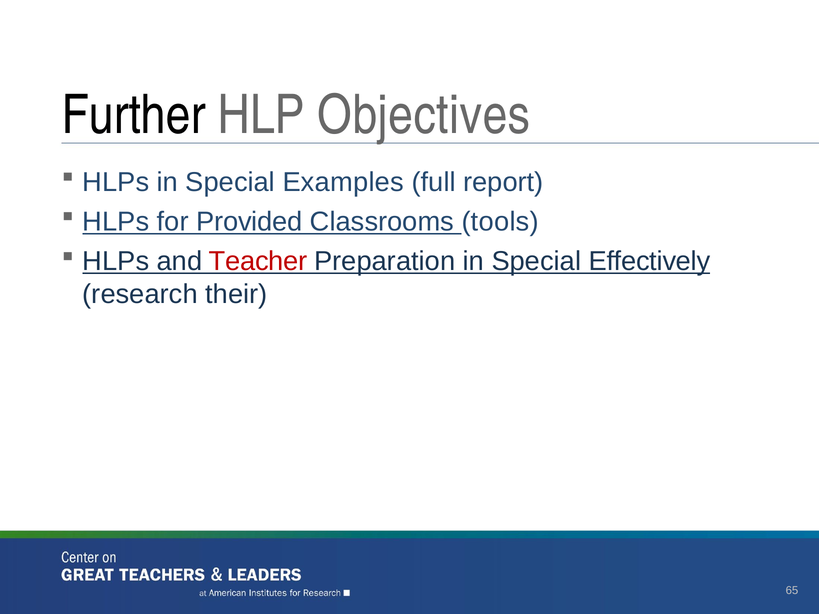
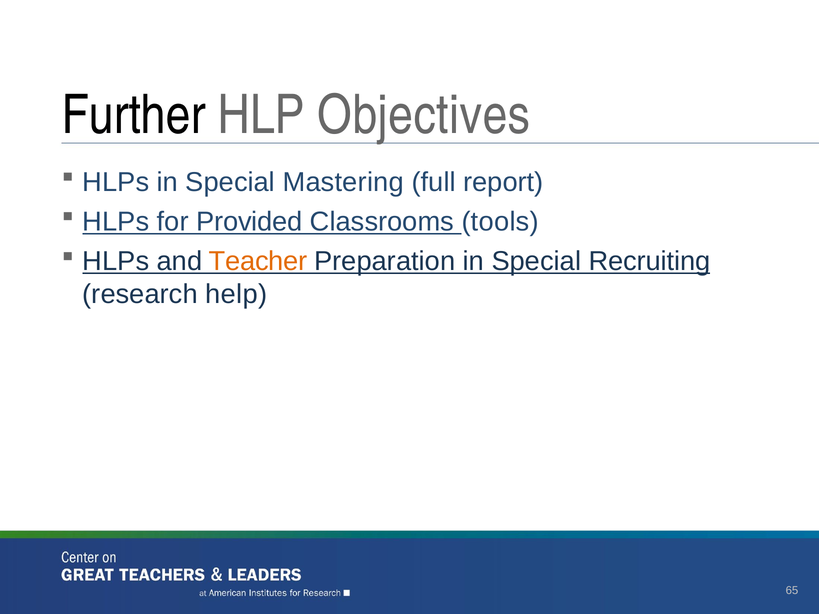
Examples: Examples -> Mastering (343, 182)
Teacher colour: red -> orange (258, 262)
Effectively: Effectively -> Recruiting (649, 262)
their: their -> help (236, 294)
